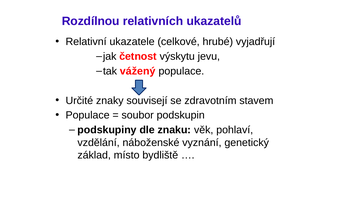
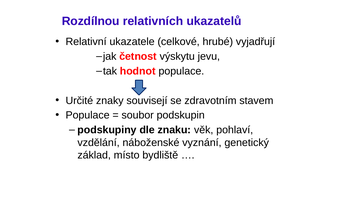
vážený: vážený -> hodnot (138, 71)
